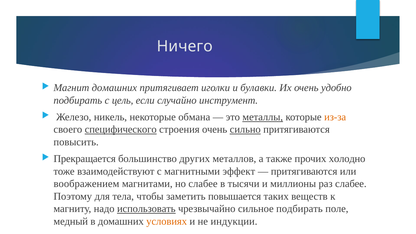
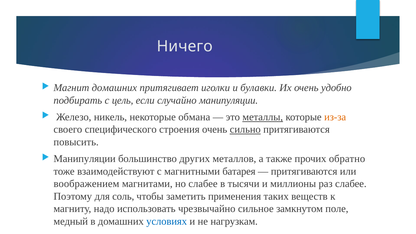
случайно инструмент: инструмент -> манипуляции (229, 100)
специфического underline: present -> none (121, 130)
Прекращается: Прекращается -> Манипуляции (85, 159)
холодно: холодно -> обратно (347, 159)
эффект: эффект -> батарея (239, 171)
тела: тела -> соль (123, 196)
повышается: повышается -> применения (235, 196)
использовать underline: present -> none (146, 209)
сильное подбирать: подбирать -> замкнутом (300, 209)
условиях colour: orange -> blue (167, 221)
индукции: индукции -> нагрузкам (234, 221)
